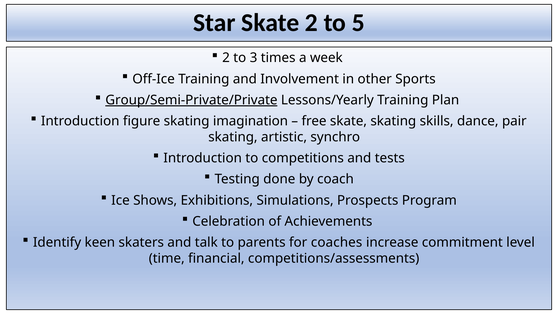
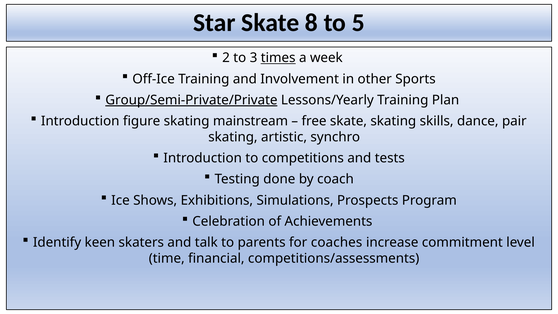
Skate 2: 2 -> 8 (311, 23)
times underline: none -> present (278, 58)
imagination: imagination -> mainstream (251, 121)
